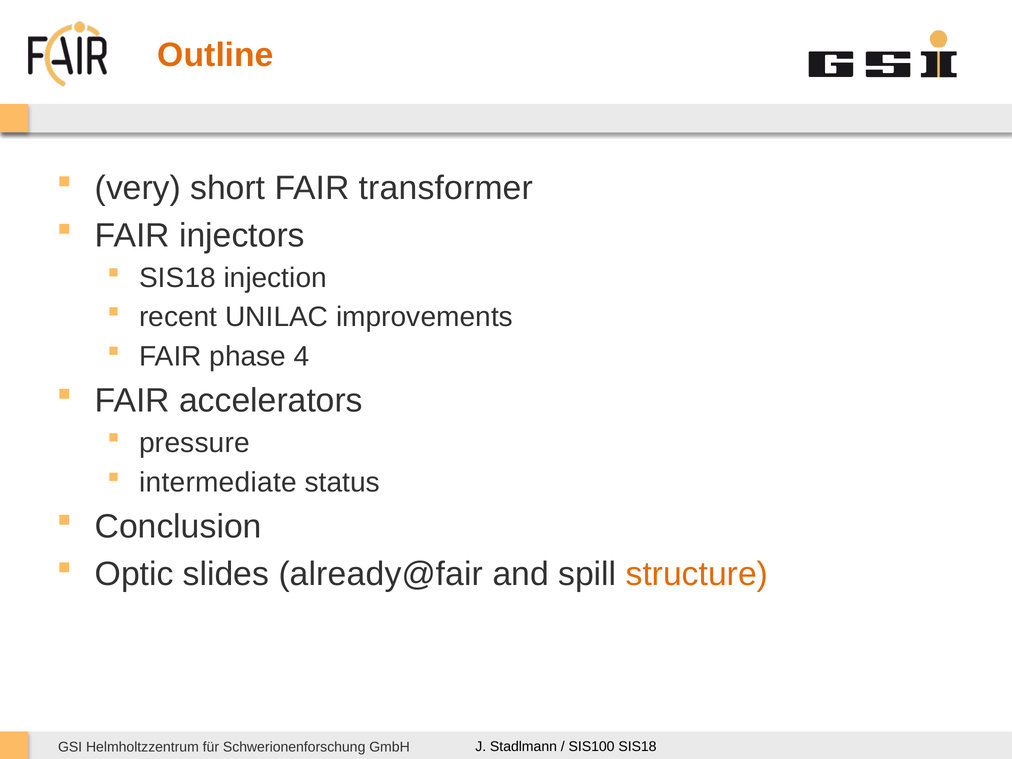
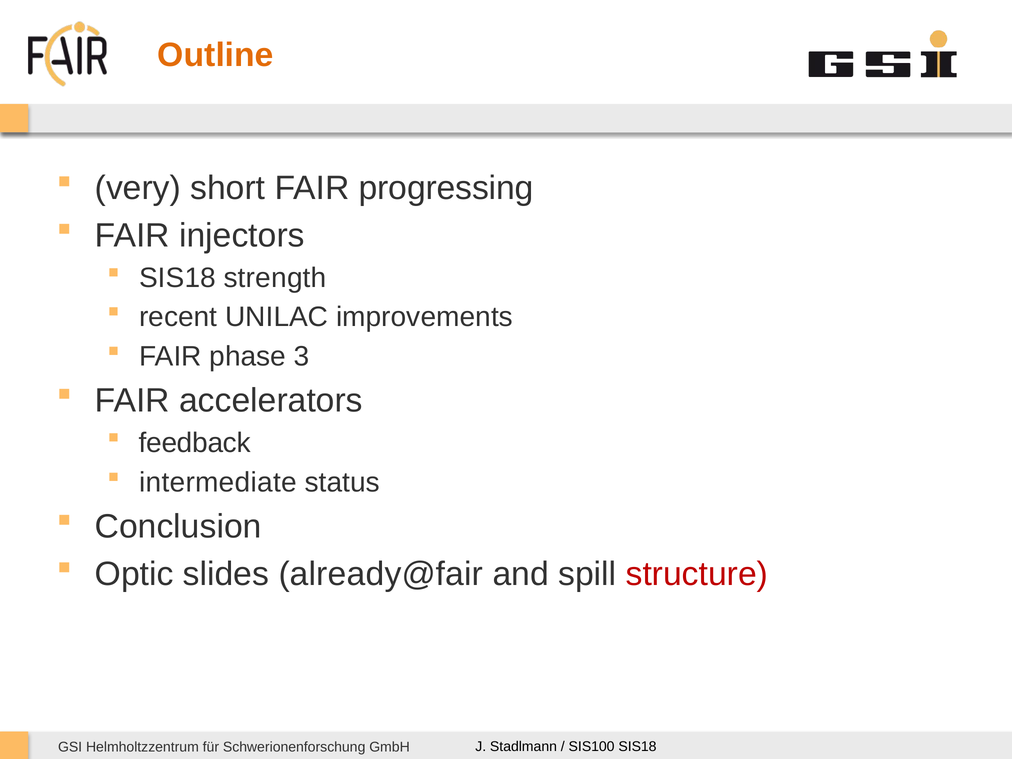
transformer: transformer -> progressing (446, 188)
injection: injection -> strength (275, 278)
4: 4 -> 3 (302, 357)
pressure: pressure -> feedback (195, 443)
structure colour: orange -> red (697, 574)
